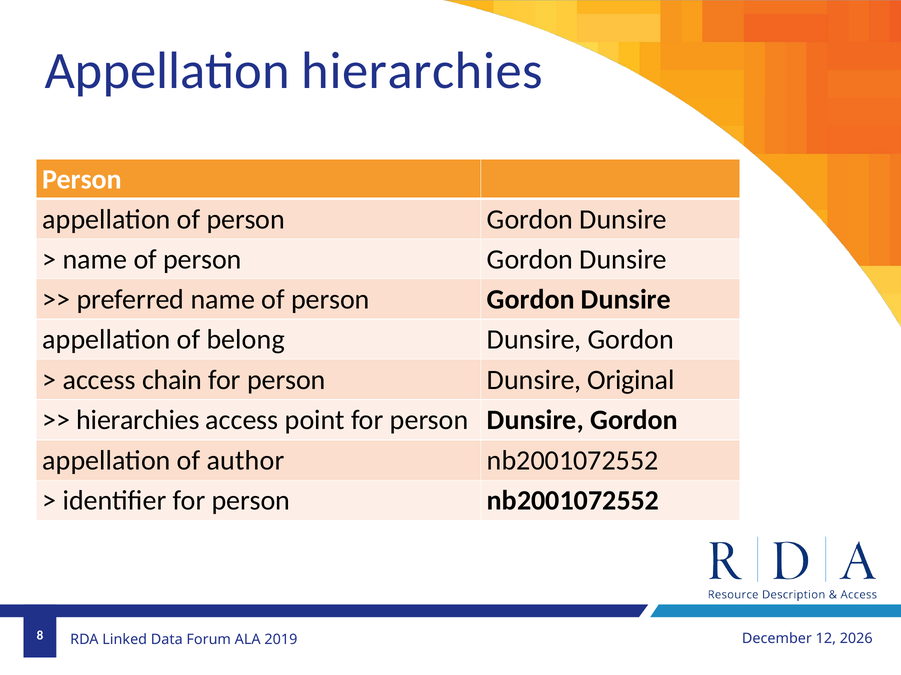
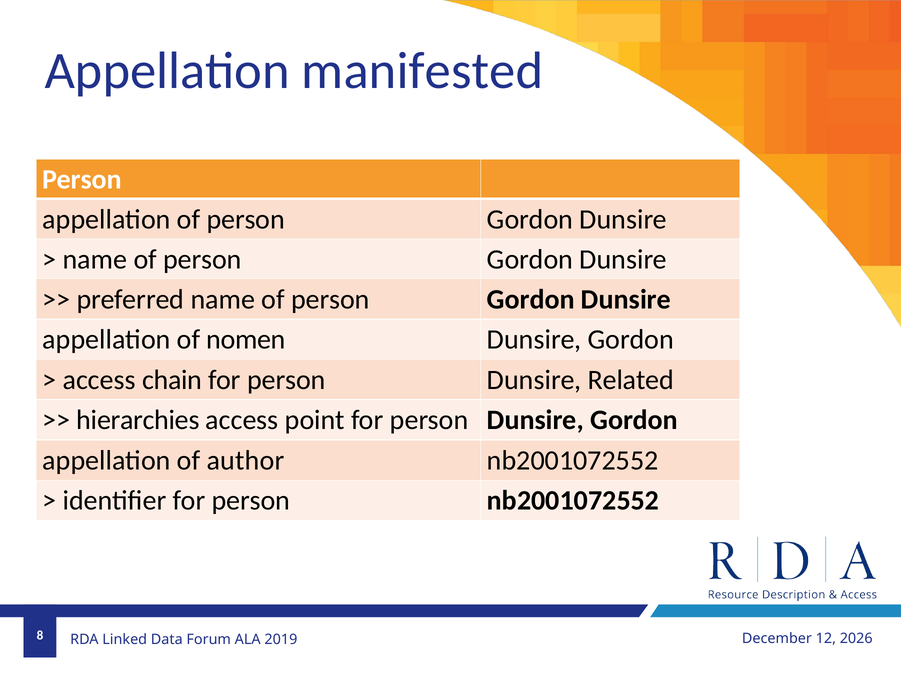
Appellation hierarchies: hierarchies -> manifested (422, 71)
belong: belong -> nomen (246, 340)
Original: Original -> Related (631, 380)
